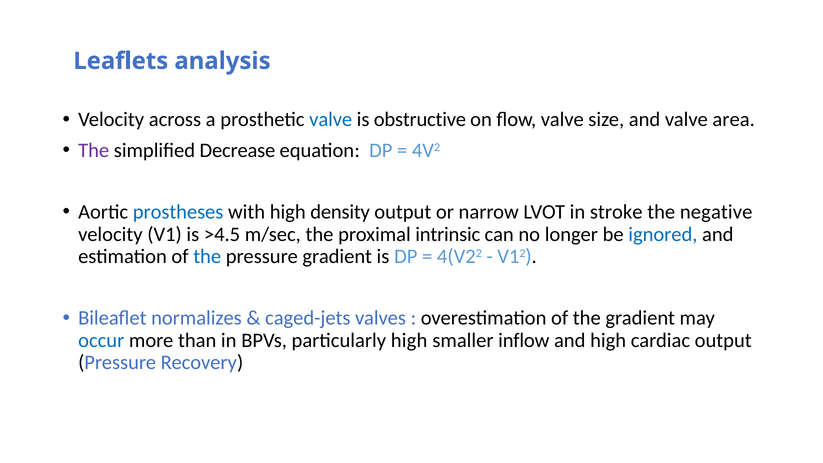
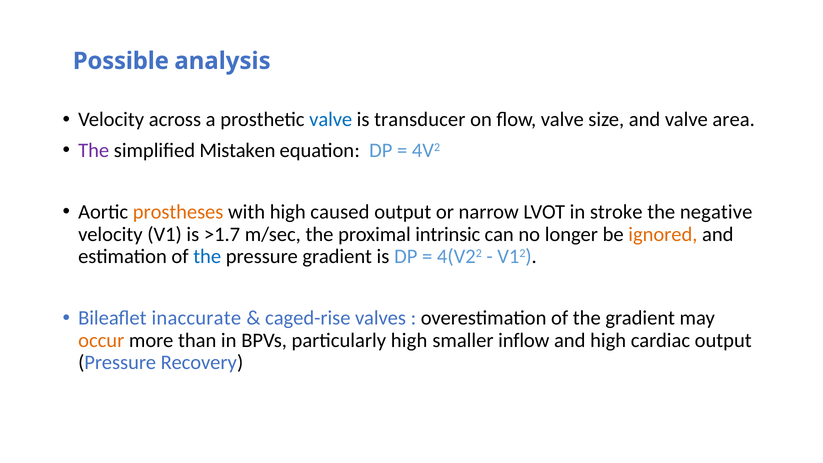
Leaflets: Leaflets -> Possible (121, 61)
obstructive: obstructive -> transducer (420, 120)
Decrease: Decrease -> Mistaken (237, 150)
prostheses colour: blue -> orange (178, 212)
density: density -> caused (340, 212)
>4.5: >4.5 -> >1.7 (222, 234)
ignored colour: blue -> orange (663, 234)
normalizes: normalizes -> inaccurate (196, 318)
caged-jets: caged-jets -> caged-rise (308, 318)
occur colour: blue -> orange (101, 340)
